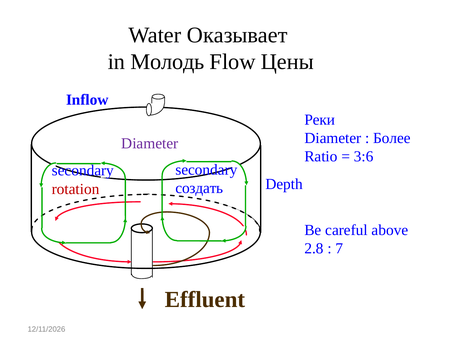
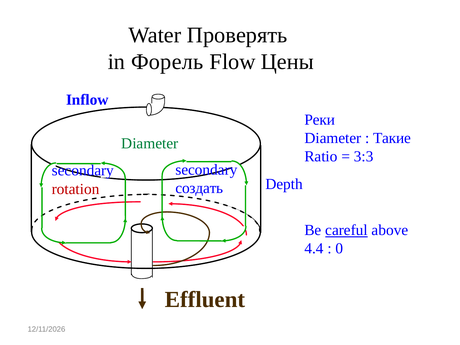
Оказывает: Оказывает -> Проверять (237, 35)
Молодь: Молодь -> Форель (167, 62)
Более: Более -> Такие (392, 138)
Diameter colour: purple -> green (150, 143)
3:6: 3:6 -> 3:3 (364, 157)
careful underline: none -> present (346, 230)
2.8: 2.8 -> 4.4 (314, 249)
7: 7 -> 0 (339, 249)
